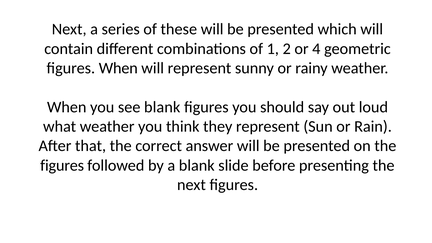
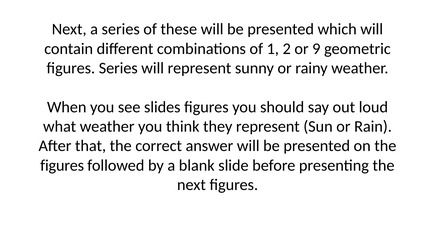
4: 4 -> 9 (316, 49)
figures When: When -> Series (118, 68)
see blank: blank -> slides (162, 107)
